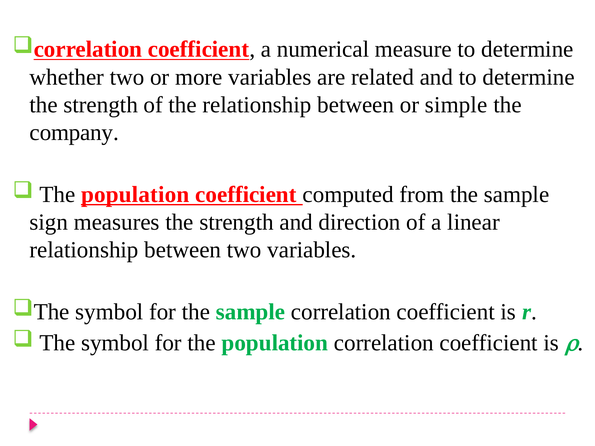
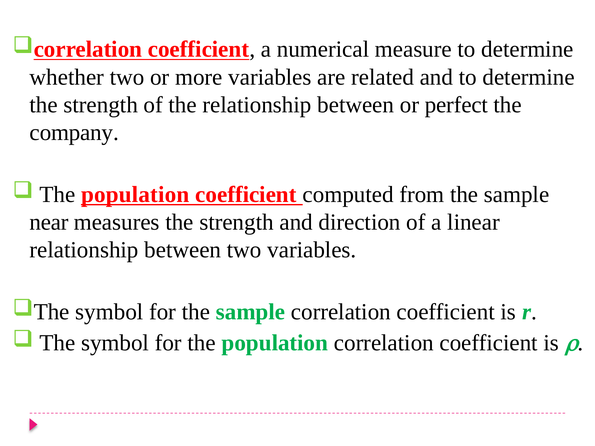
simple: simple -> perfect (456, 105)
sign: sign -> near (49, 222)
